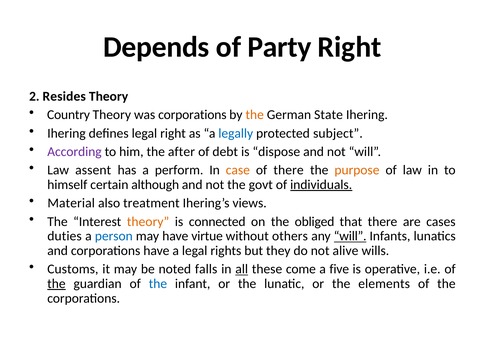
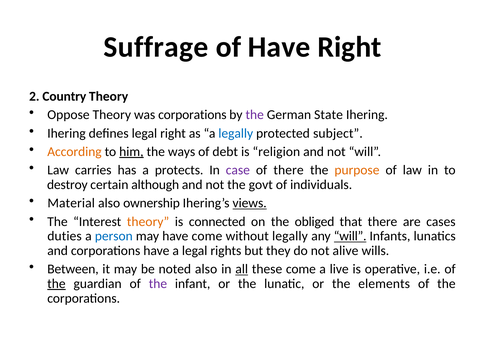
Depends: Depends -> Suffrage (156, 47)
of Party: Party -> Have (279, 47)
Resides: Resides -> Country (64, 96)
Country: Country -> Oppose (68, 115)
the colour: orange -> purple (255, 115)
According colour: purple -> orange (74, 152)
him underline: none -> present (131, 152)
after: after -> ways (182, 152)
dispose: dispose -> religion (276, 152)
assent: assent -> carries (93, 170)
perform: perform -> protects (179, 170)
case colour: orange -> purple (238, 170)
himself: himself -> destroy (67, 185)
individuals underline: present -> none (321, 185)
treatment: treatment -> ownership (152, 203)
views underline: none -> present (250, 203)
have virtue: virtue -> come (207, 236)
without others: others -> legally (290, 236)
Customs: Customs -> Between (73, 269)
noted falls: falls -> also (206, 269)
five: five -> live (339, 269)
the colour: blue -> purple (158, 284)
